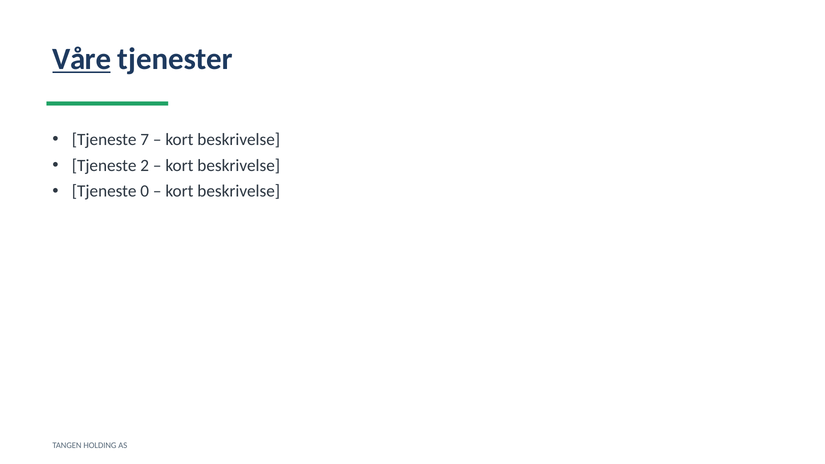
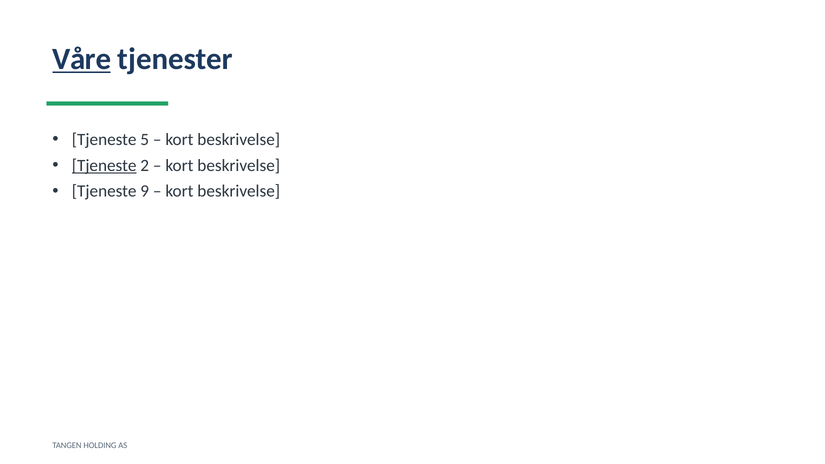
7: 7 -> 5 (145, 140)
Tjeneste underline: none -> present (104, 166)
0: 0 -> 9 (145, 191)
